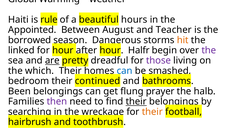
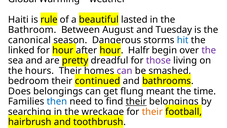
hours: hours -> lasted (134, 20)
Appointed: Appointed -> Bathroom (32, 30)
Teacher: Teacher -> Tuesday (174, 30)
borrowed: borrowed -> canonical (30, 40)
hit colour: orange -> blue (183, 40)
are underline: present -> none (52, 60)
which: which -> hours (40, 71)
can colour: blue -> purple (125, 71)
Been: Been -> Does (19, 91)
prayer: prayer -> meant (160, 91)
halb: halb -> time (205, 91)
then colour: purple -> blue (57, 101)
